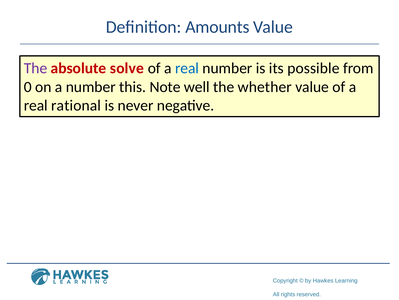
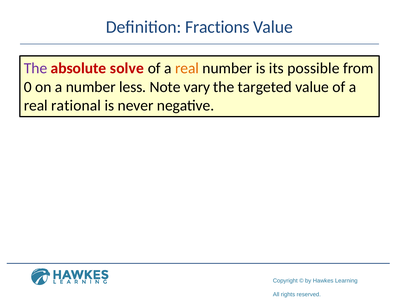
Amounts: Amounts -> Fractions (217, 27)
real colour: blue -> orange (187, 68)
this: this -> less (133, 87)
well: well -> vary (197, 87)
whether: whether -> targeted (265, 87)
